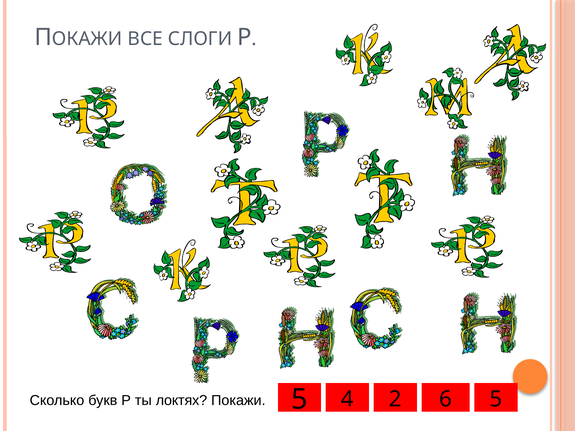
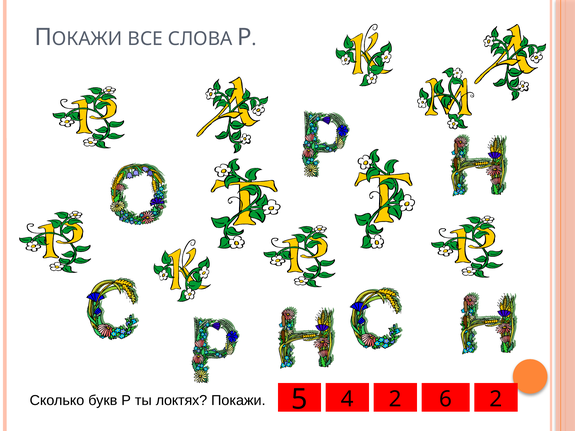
СЛОГИ: СЛОГИ -> СЛОВА (200, 39)
4 5: 5 -> 2 (496, 399)
